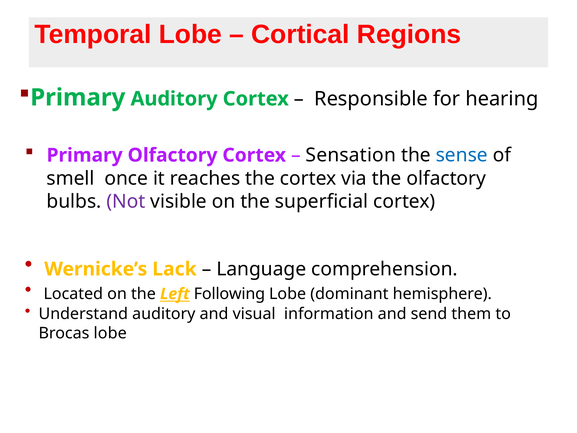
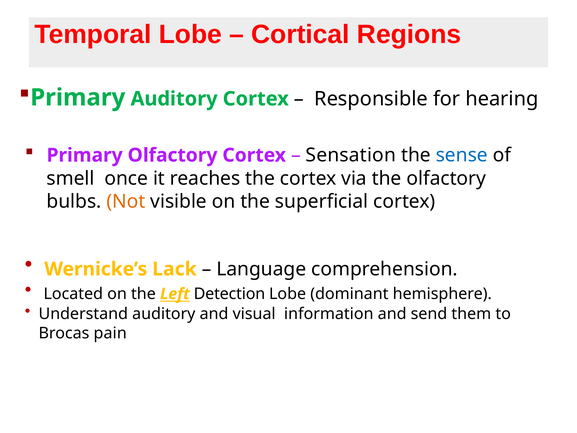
Not colour: purple -> orange (126, 201)
Following: Following -> Detection (229, 294)
Brocas lobe: lobe -> pain (110, 333)
